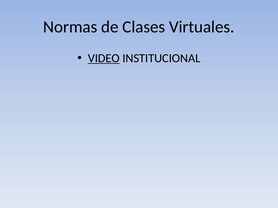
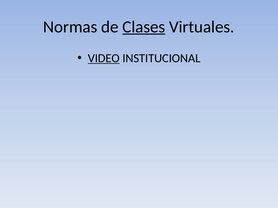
Clases underline: none -> present (144, 27)
